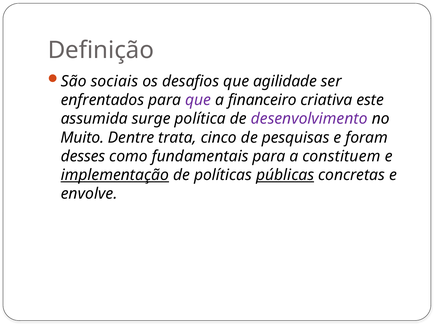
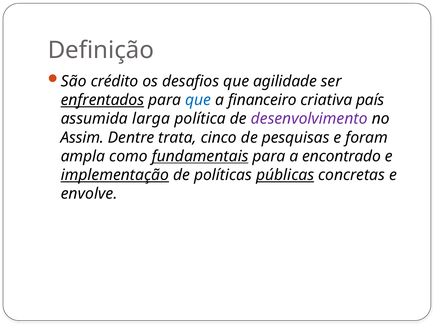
sociais: sociais -> crédito (115, 81)
enfrentados underline: none -> present (102, 100)
que colour: purple -> blue (198, 100)
este: este -> país (370, 100)
surge: surge -> larga (151, 119)
Muito: Muito -> Assim (82, 138)
desses: desses -> ampla (83, 157)
fundamentais underline: none -> present (200, 157)
constituem: constituem -> encontrado (342, 157)
